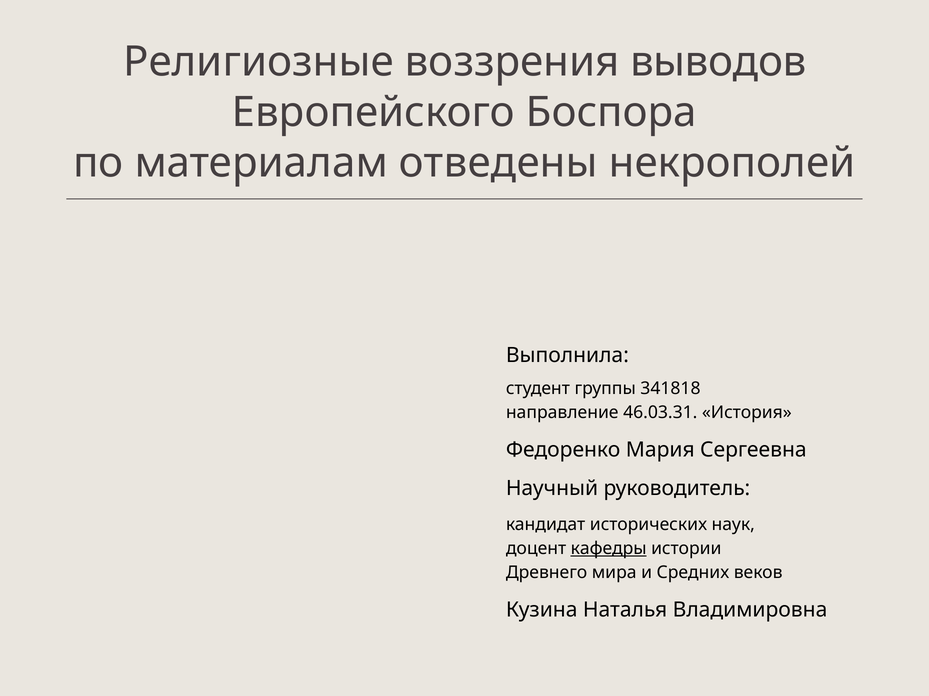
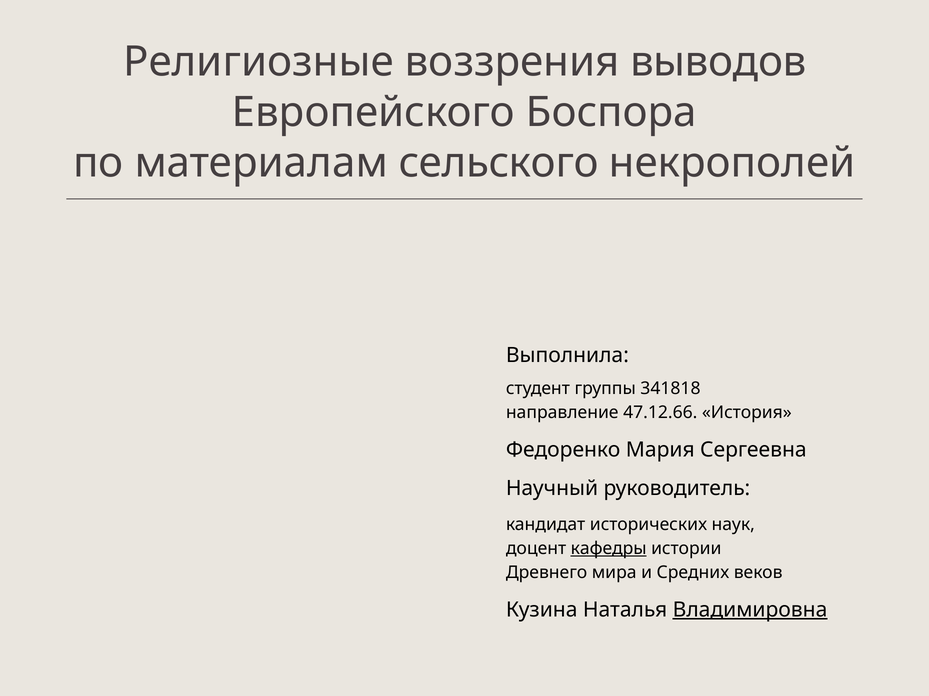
отведены: отведены -> сельского (499, 163)
46.03.31: 46.03.31 -> 47.12.66 (660, 413)
Владимировна underline: none -> present (750, 610)
